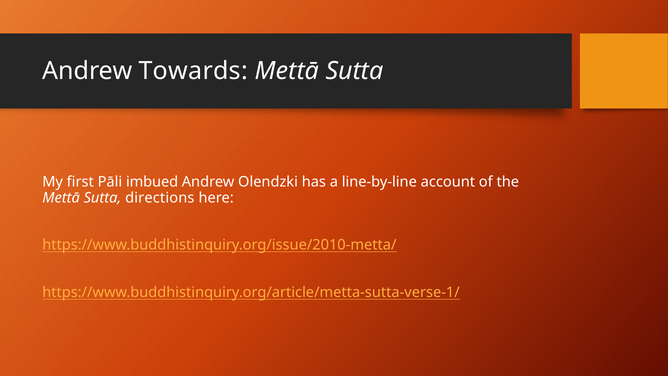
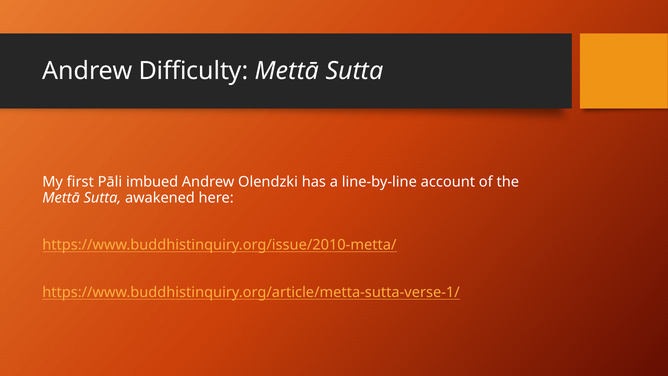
Towards: Towards -> Difficulty (193, 71)
directions: directions -> awakened (160, 198)
